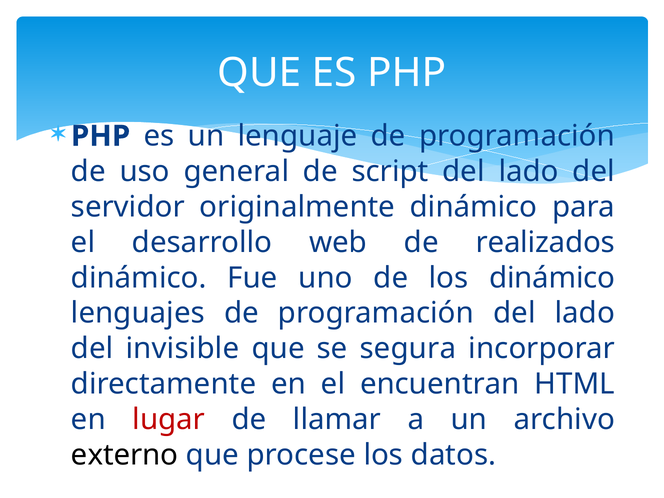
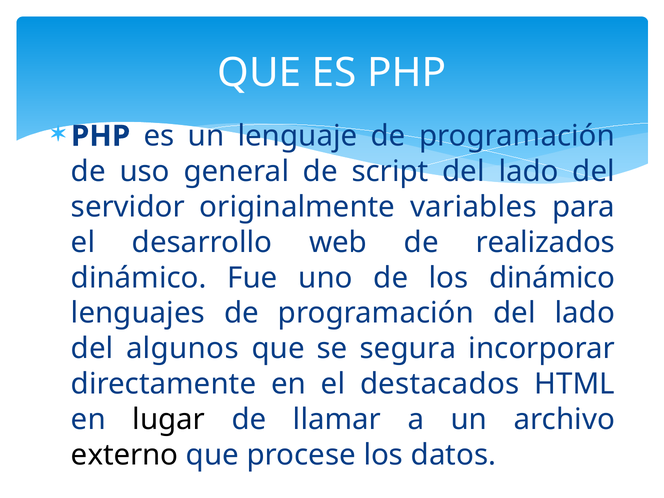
originalmente dinámico: dinámico -> variables (473, 207)
invisible: invisible -> algunos (182, 349)
encuentran: encuentran -> destacados (440, 384)
lugar colour: red -> black (169, 420)
